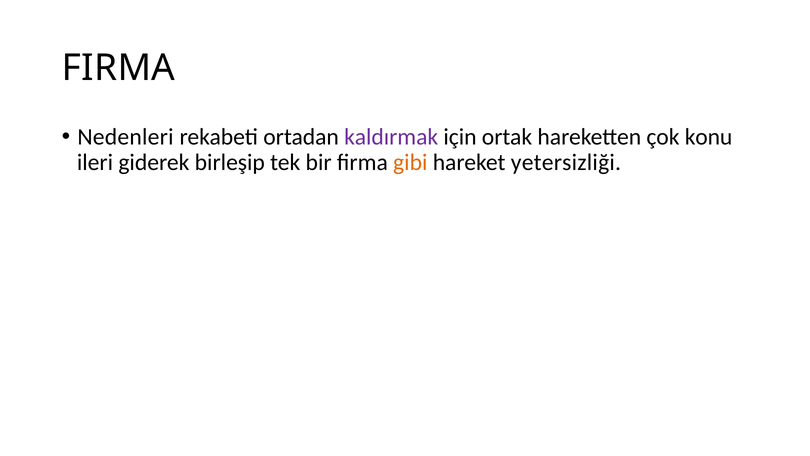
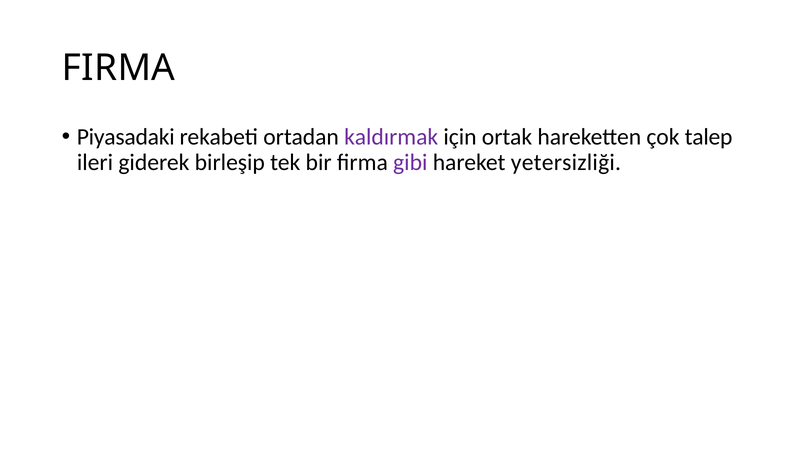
Nedenleri: Nedenleri -> Piyasadaki (126, 137)
konu: konu -> talep (709, 137)
gibi colour: orange -> purple (410, 162)
